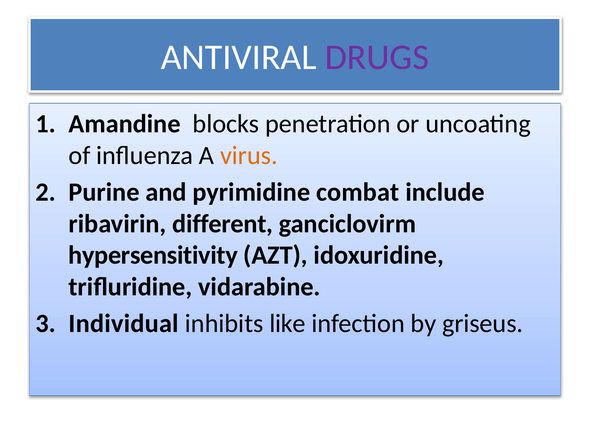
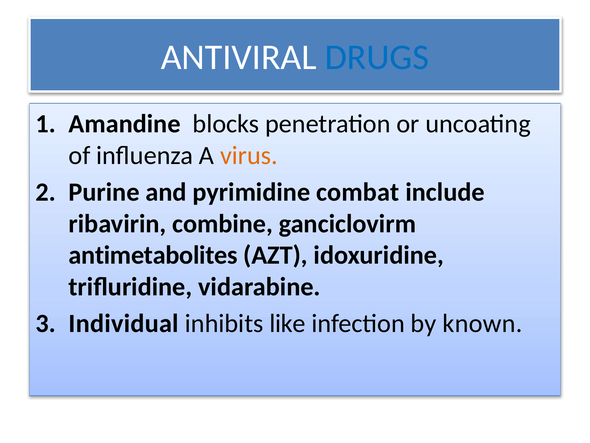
DRUGS colour: purple -> blue (377, 57)
different: different -> combine (223, 223)
hypersensitivity: hypersensitivity -> antimetabolites (153, 255)
griseus: griseus -> known (483, 323)
